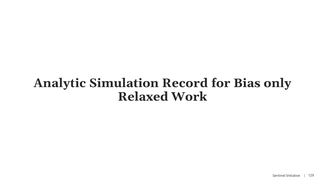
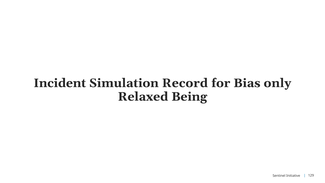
Analytic: Analytic -> Incident (60, 83)
Work: Work -> Being (189, 97)
